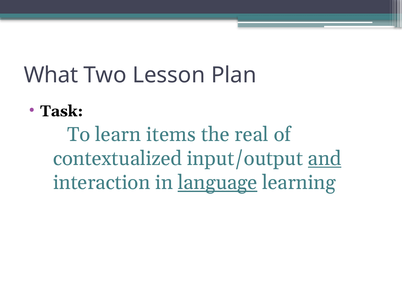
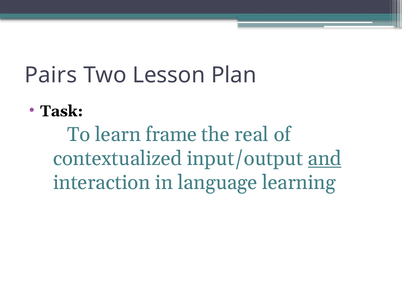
What: What -> Pairs (51, 75)
items: items -> frame (171, 135)
language underline: present -> none (218, 183)
